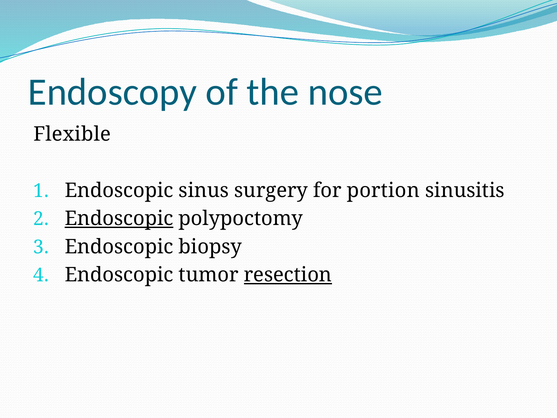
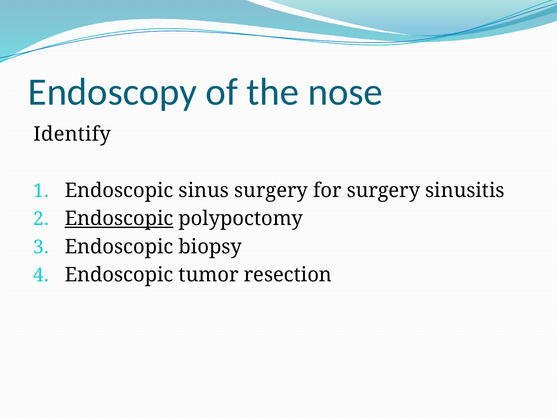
Flexible: Flexible -> Identify (72, 134)
for portion: portion -> surgery (383, 190)
resection underline: present -> none (288, 275)
